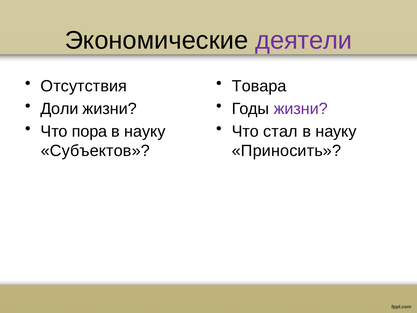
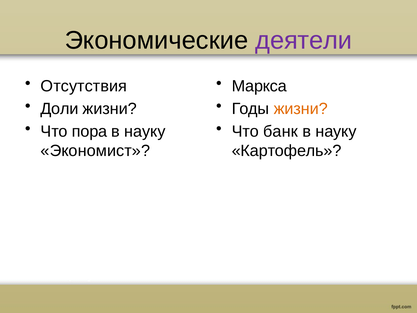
Товара: Товара -> Маркса (259, 86)
жизни colour: purple -> orange (301, 109)
стал: стал -> банк (281, 131)
Субъектов: Субъектов -> Экономист (95, 151)
Приносить: Приносить -> Картофель (287, 151)
